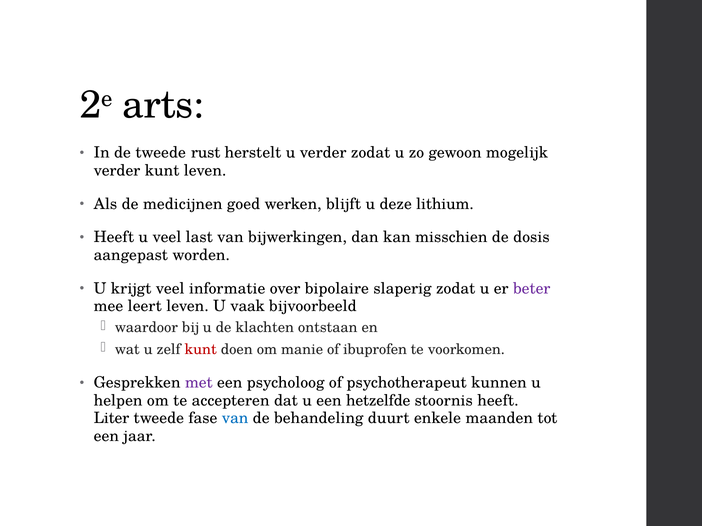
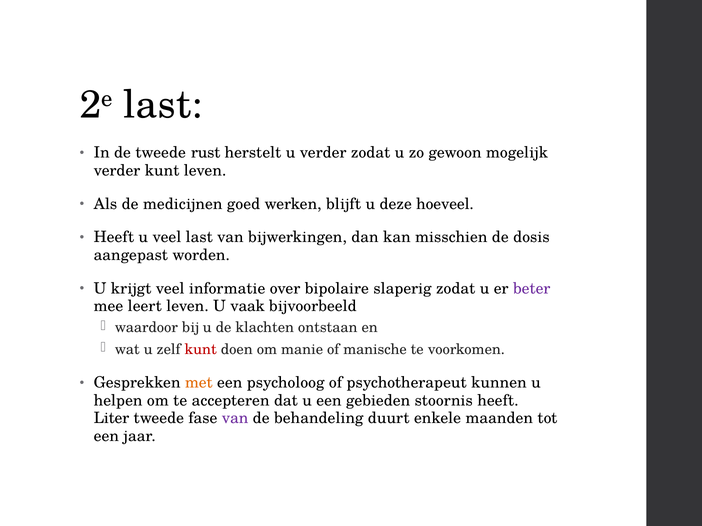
2e arts: arts -> last (163, 105)
lithium: lithium -> hoeveel (445, 204)
ibuprofen: ibuprofen -> manische (375, 350)
met colour: purple -> orange (199, 383)
hetzelfde: hetzelfde -> gebieden (378, 401)
van colour: blue -> purple (235, 419)
